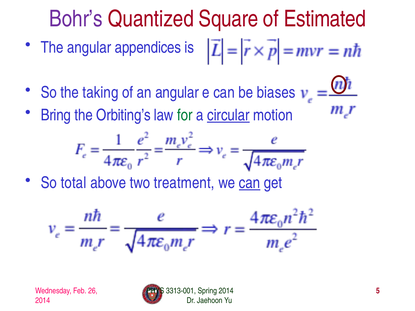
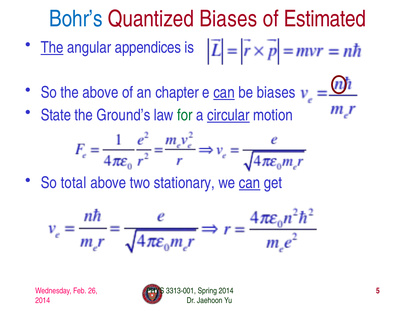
Bohr’s colour: purple -> blue (76, 19)
Quantized Square: Square -> Biases (228, 19)
The underline: none -> present (52, 47)
the taking: taking -> above (101, 93)
an angular: angular -> chapter (177, 93)
can underline: none -> present (224, 93)
Bring: Bring -> State (56, 115)
Orbiting’s: Orbiting’s -> Ground’s (123, 115)
treatment: treatment -> stationary (184, 183)
